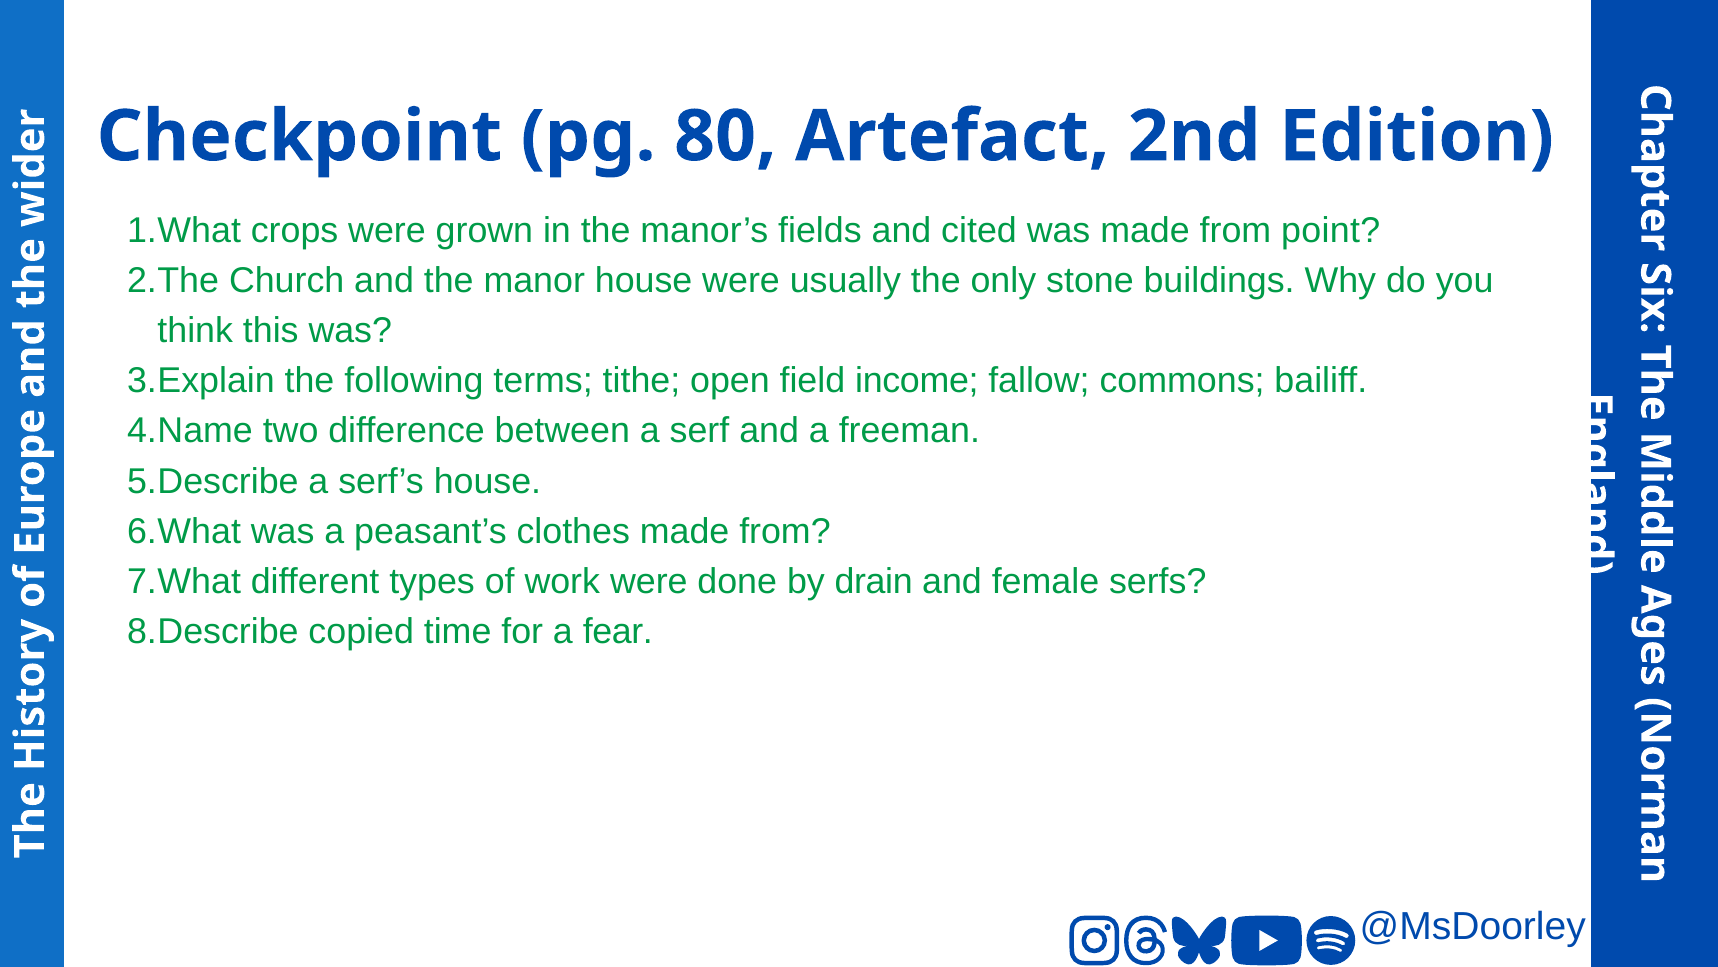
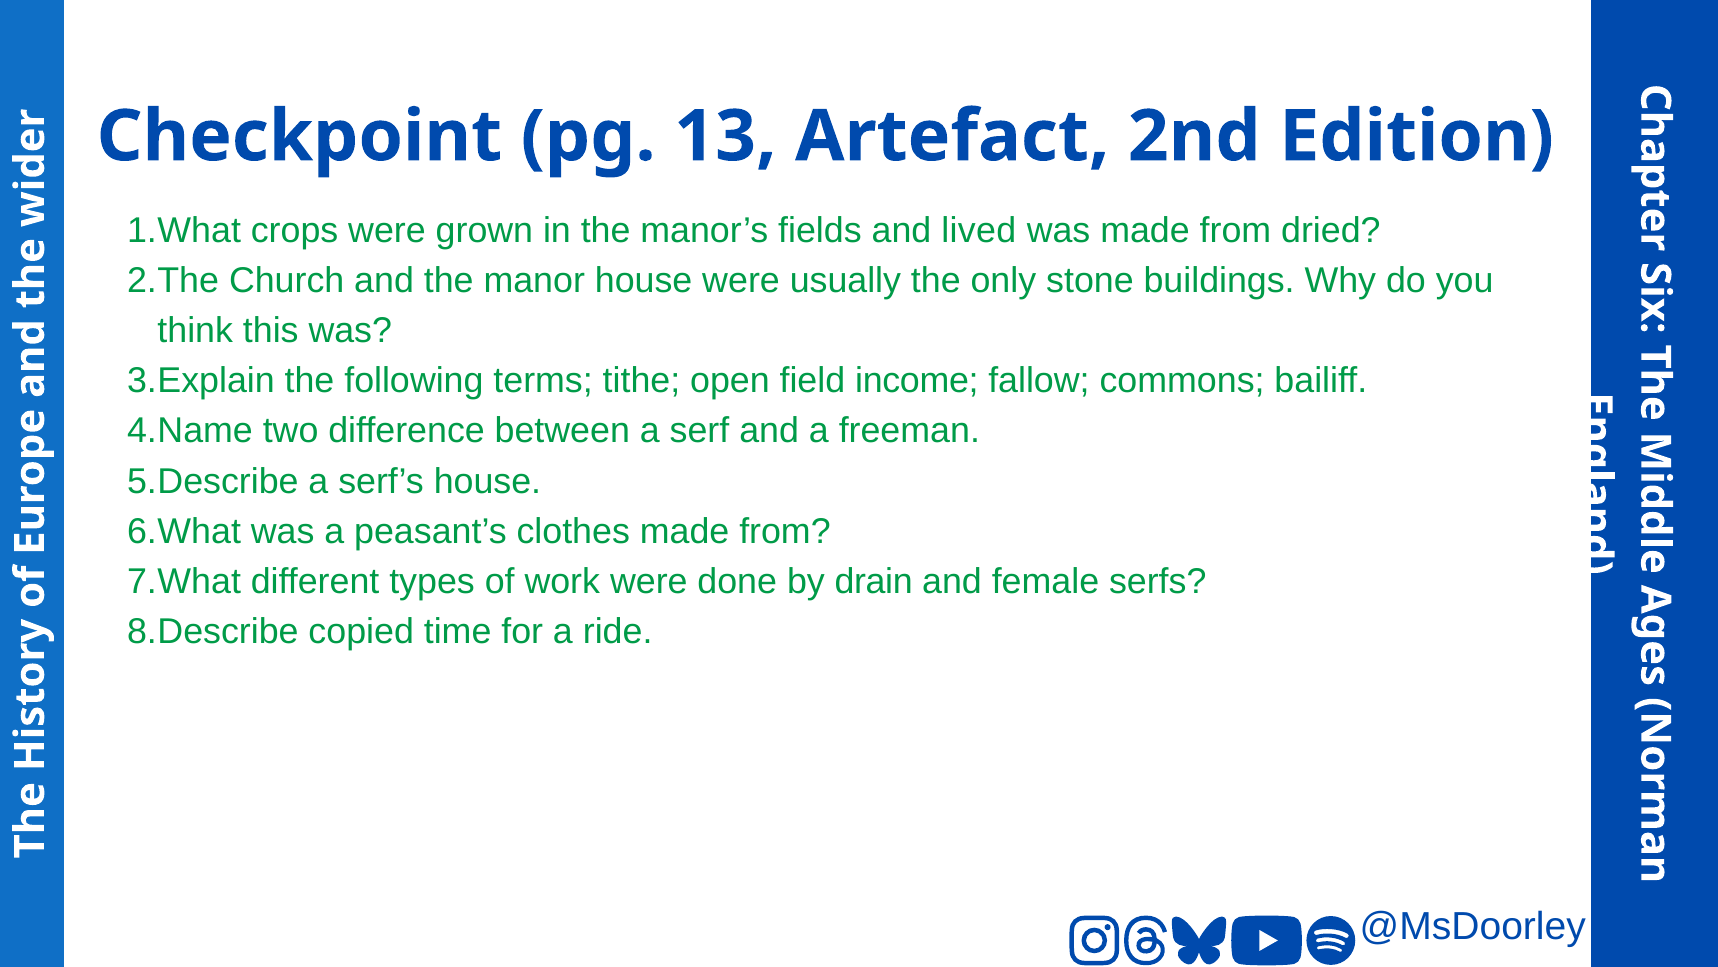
80: 80 -> 13 (725, 137)
cited: cited -> lived (979, 230)
point: point -> dried (1331, 230)
fear: fear -> ride (618, 631)
